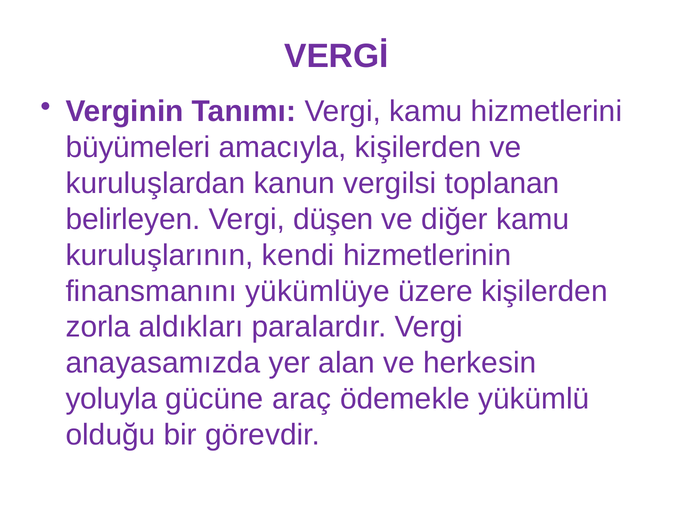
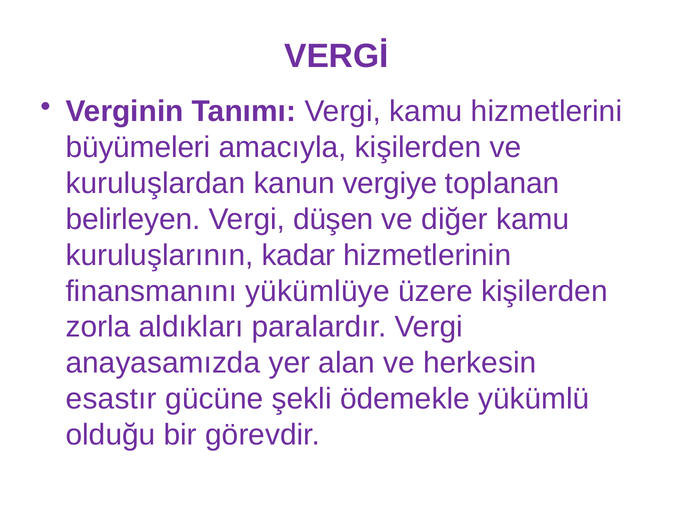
vergilsi: vergilsi -> vergiye (390, 183)
kendi: kendi -> kadar (299, 255)
yoluyla: yoluyla -> esastır (111, 399)
araç: araç -> şekli (302, 399)
